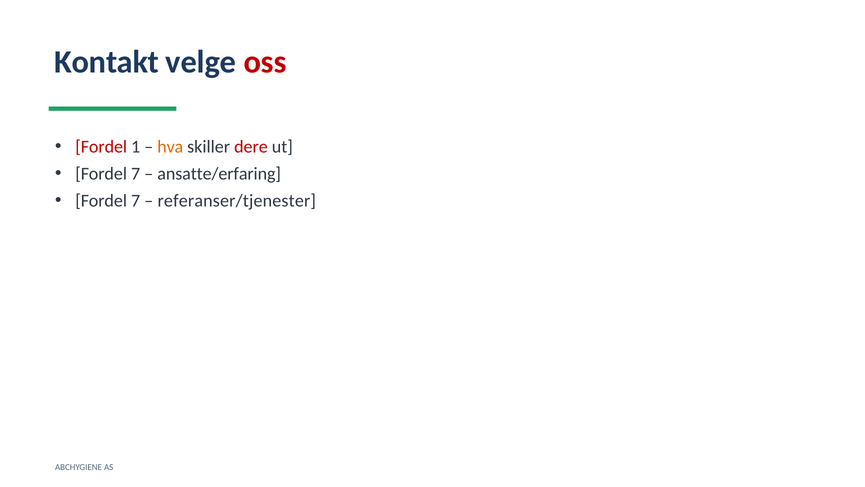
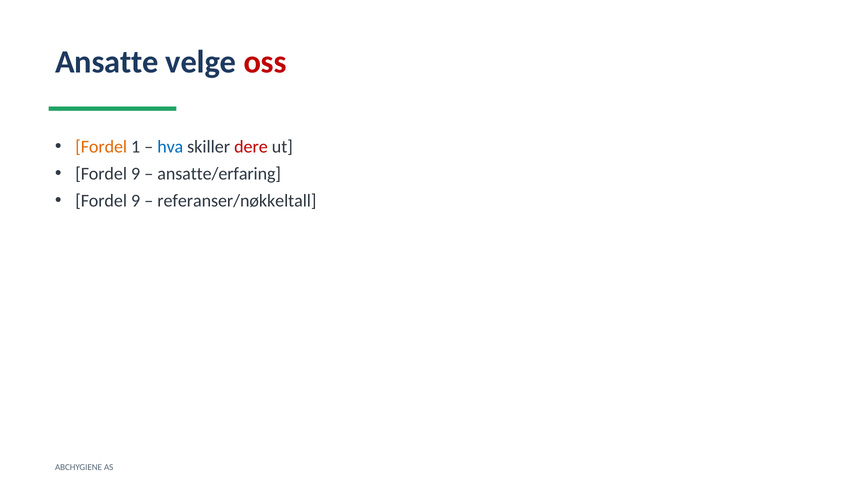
Kontakt: Kontakt -> Ansatte (107, 62)
Fordel colour: red -> orange (101, 147)
hva colour: orange -> blue (170, 147)
7: 7 -> 9 (136, 174)
7: 7 -> 9 (136, 201)
referanser/tjenester: referanser/tjenester -> referanser/nøkkeltall (237, 201)
